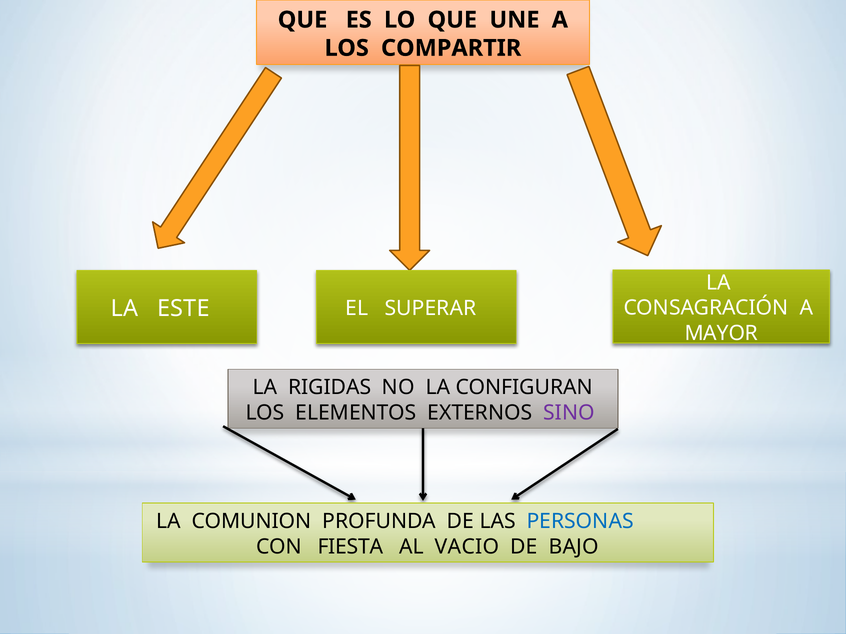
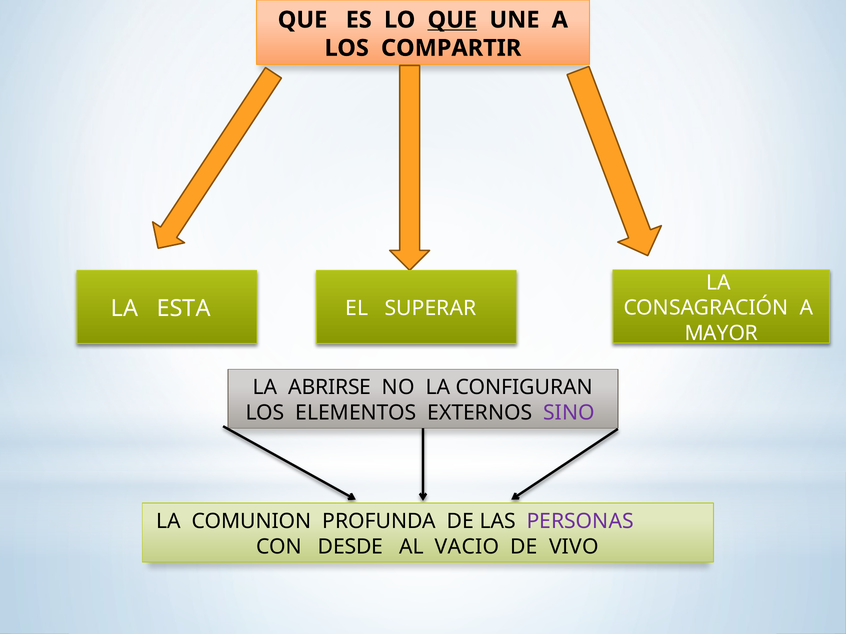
QUE underline: none -> present (452, 20)
ESTE: ESTE -> ESTA (184, 309)
RIGIDAS: RIGIDAS -> ABRIRSE (330, 388)
PERSONAS colour: blue -> purple (580, 522)
FIESTA: FIESTA -> DESDE (351, 547)
BAJO: BAJO -> VIVO (574, 547)
